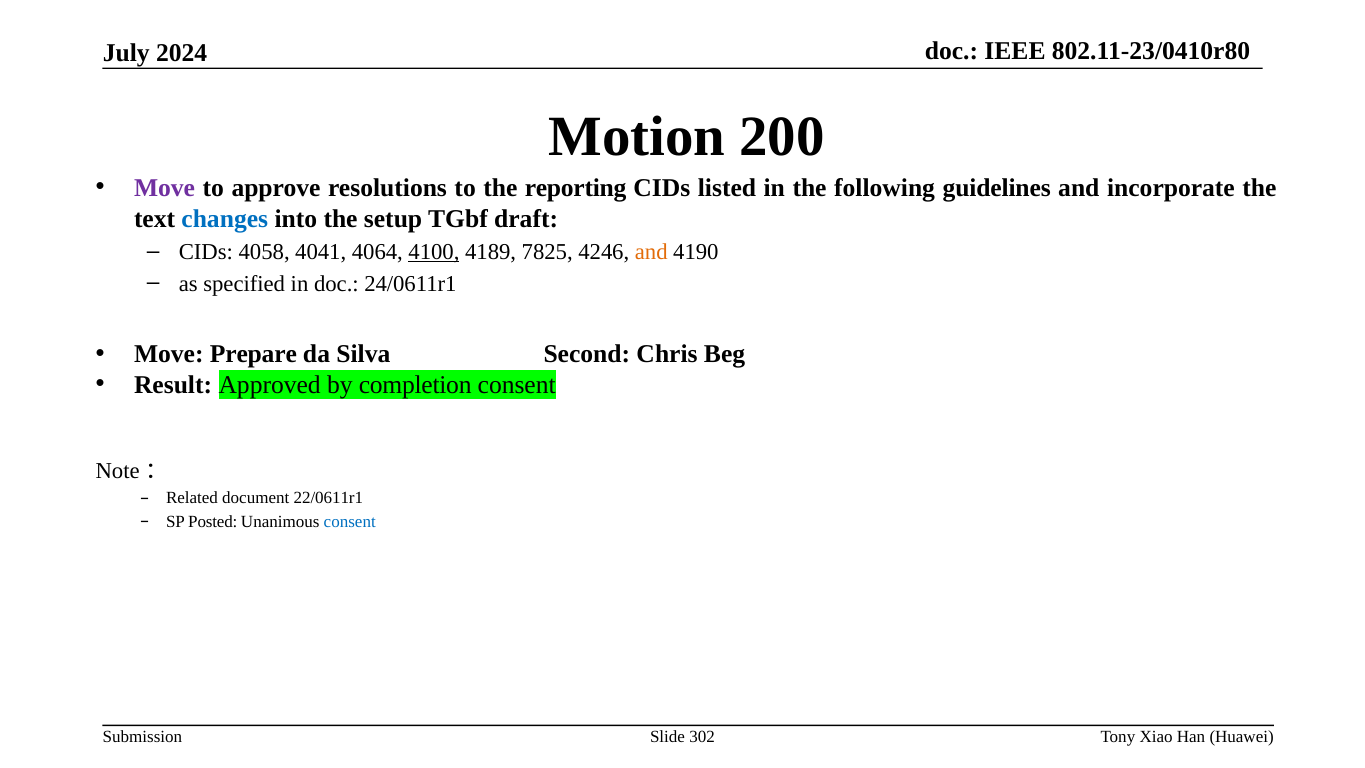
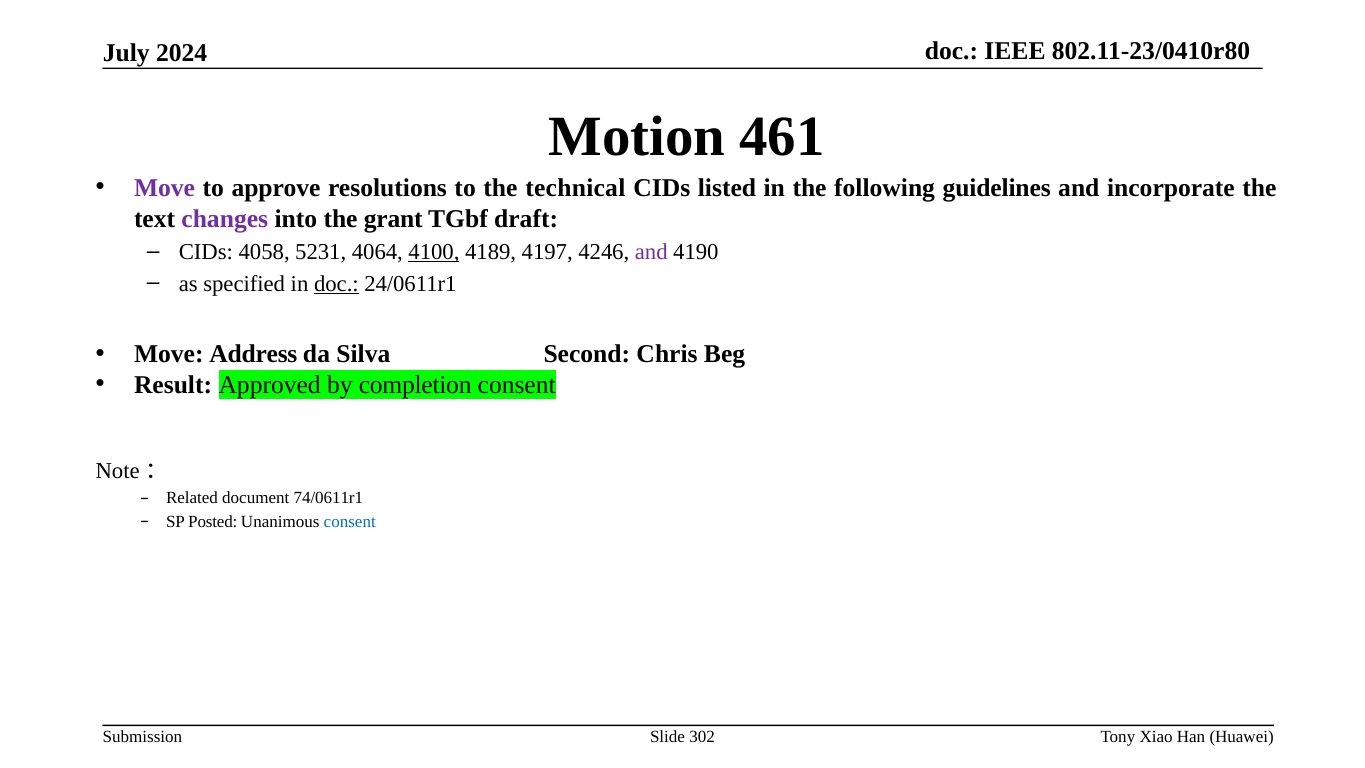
200: 200 -> 461 (782, 137)
reporting: reporting -> technical (575, 188)
changes colour: blue -> purple (225, 219)
setup: setup -> grant (393, 219)
4041: 4041 -> 5231 (321, 252)
7825: 7825 -> 4197 (547, 252)
and colour: orange -> purple (651, 252)
doc underline: none -> present (336, 284)
Prepare: Prepare -> Address (253, 354)
22/0611r1: 22/0611r1 -> 74/0611r1 (328, 498)
